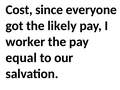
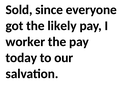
Cost: Cost -> Sold (19, 10)
equal: equal -> today (21, 58)
